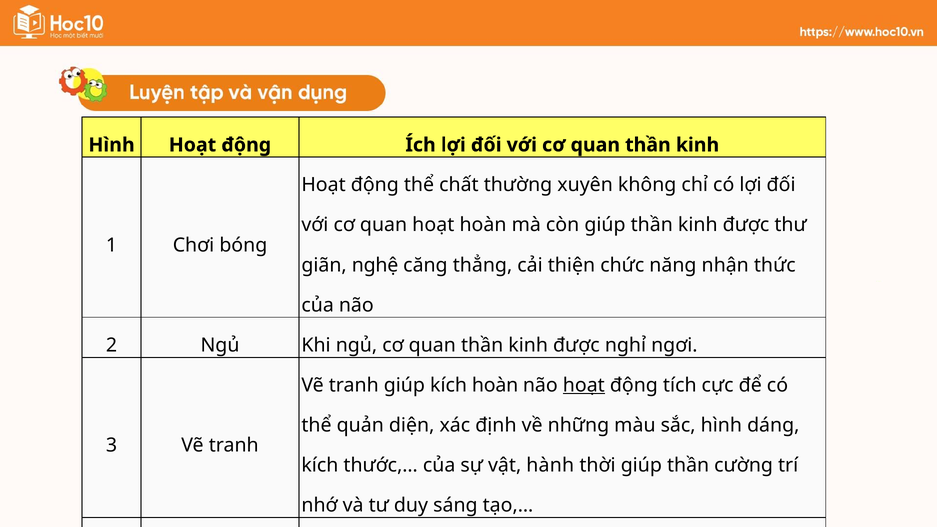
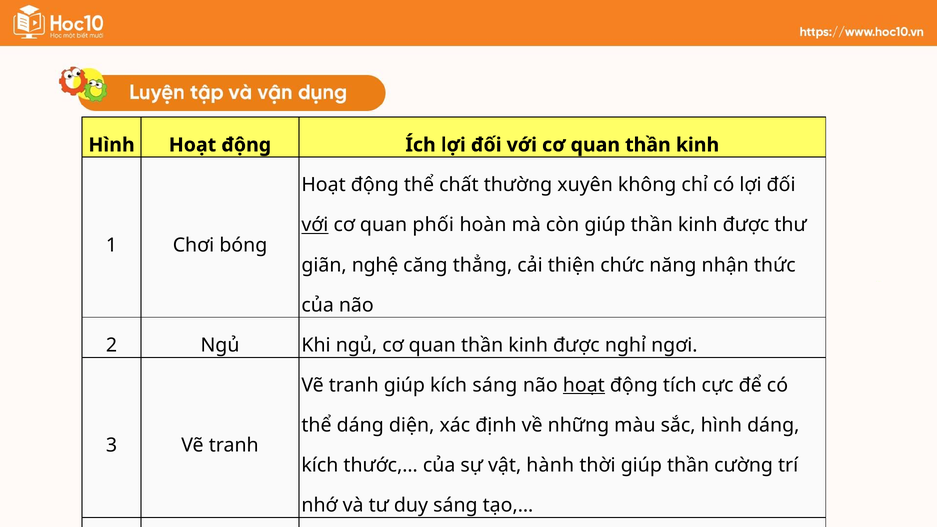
với underline: none -> present (315, 225)
quan hoạt: hoạt -> phối (433, 225)
kích hoàn: hoàn -> sáng (495, 385)
thể quản: quản -> dáng (360, 425)
